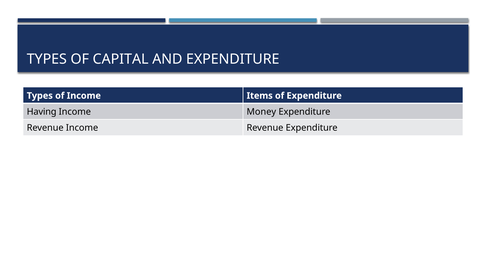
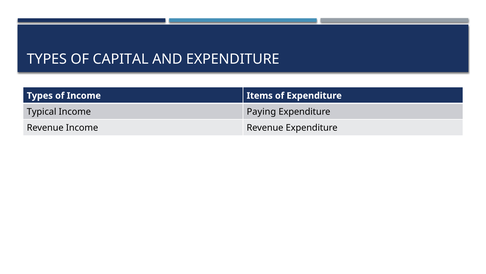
Having: Having -> Typical (42, 112)
Money: Money -> Paying (261, 112)
